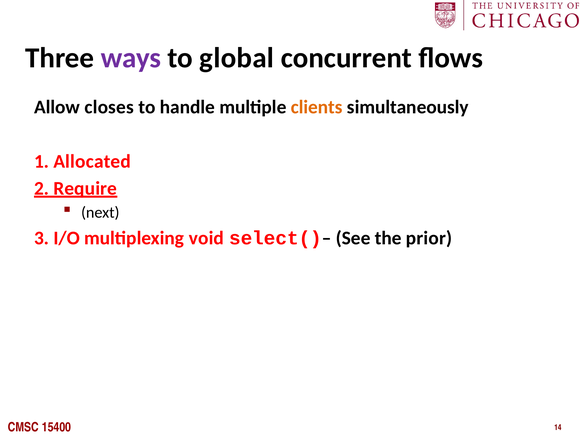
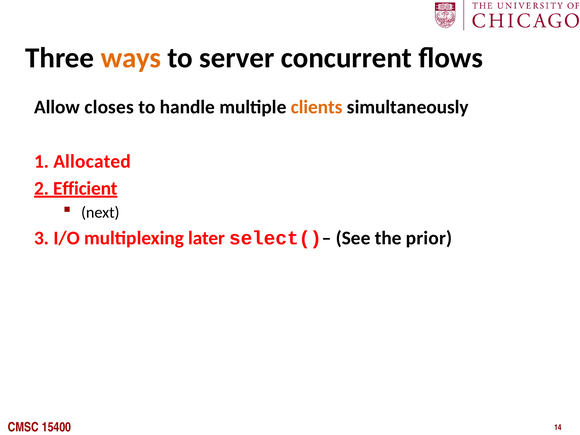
ways colour: purple -> orange (131, 58)
global: global -> server (237, 58)
Require: Require -> Efficient (85, 188)
void: void -> later (207, 238)
